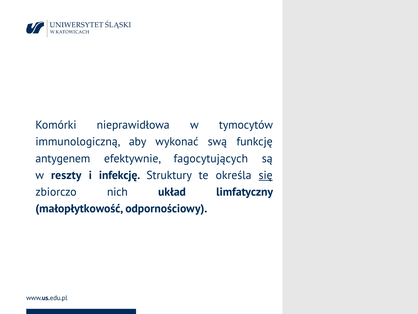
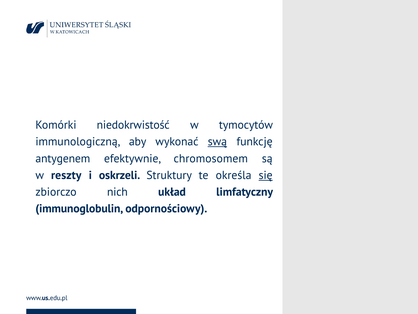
nieprawidłowa: nieprawidłowa -> niedokrwistość (133, 125)
swą underline: none -> present (217, 142)
fagocytujących: fagocytujących -> chromosomem (211, 158)
infekcję: infekcję -> oskrzeli (120, 175)
małopłytkowość: małopłytkowość -> immunoglobulin (79, 208)
